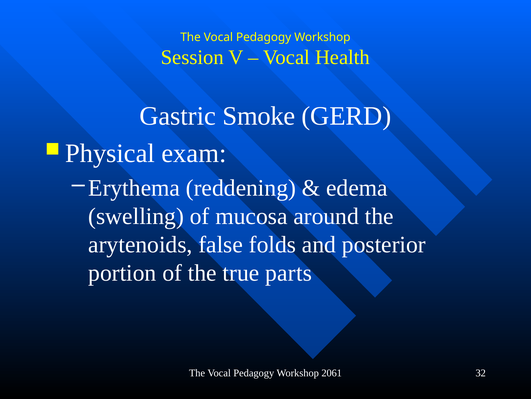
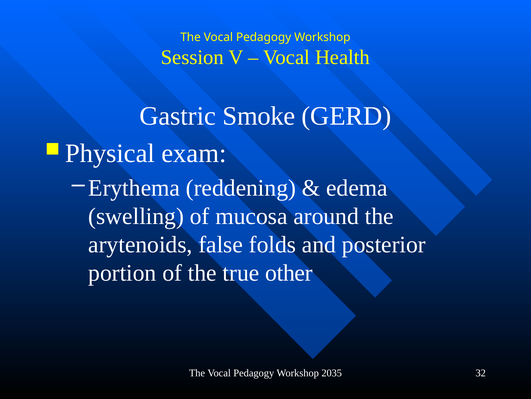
parts: parts -> other (289, 273)
2061: 2061 -> 2035 (332, 372)
